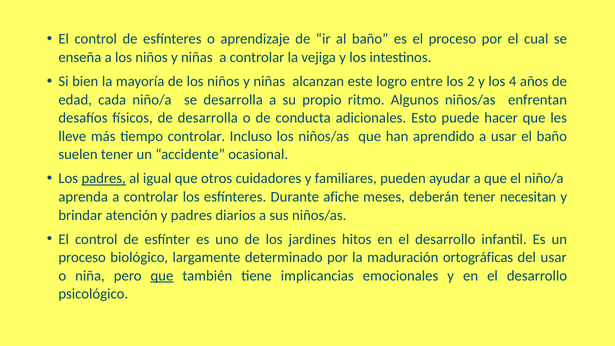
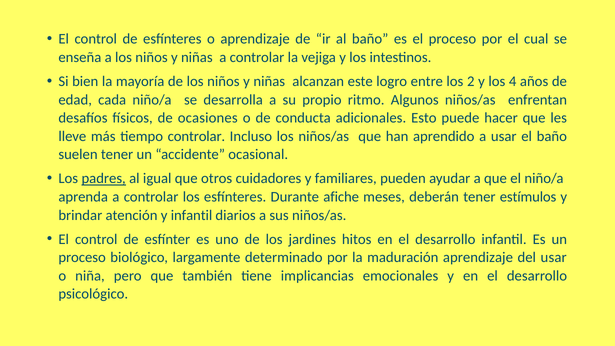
de desarrolla: desarrolla -> ocasiones (208, 118)
necesitan: necesitan -> estímulos (528, 197)
y padres: padres -> infantil (192, 215)
maduración ortográficas: ortográficas -> aprendizaje (478, 257)
que underline: present -> none (162, 276)
